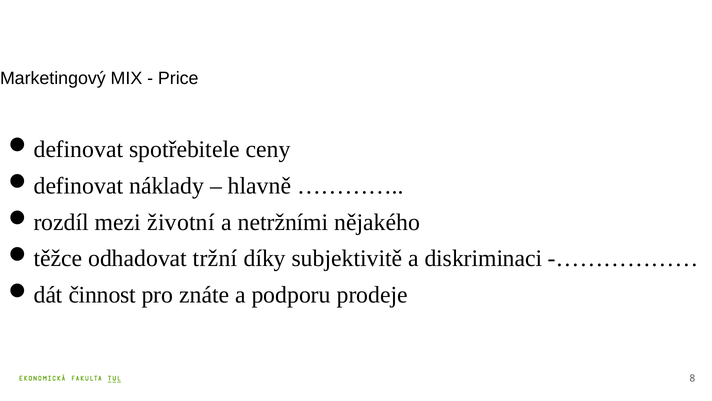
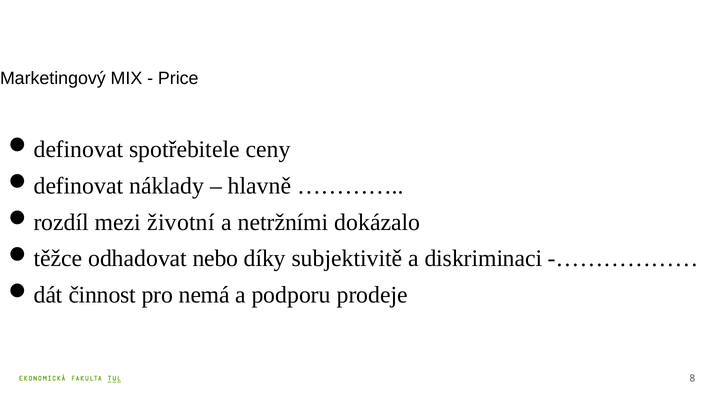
nějakého: nějakého -> dokázalo (377, 222)
tržní: tržní -> nebo (215, 258)
znáte: znáte -> nemá (204, 295)
